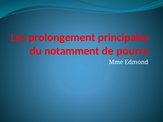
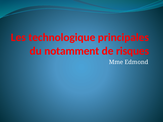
prolongement: prolongement -> technologique (62, 37)
pourra: pourra -> risques (133, 51)
